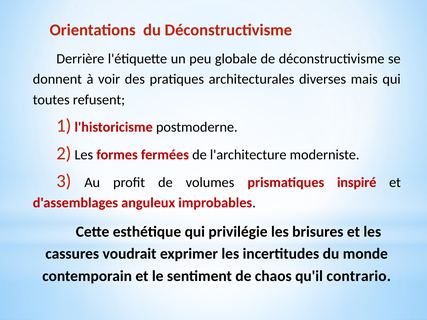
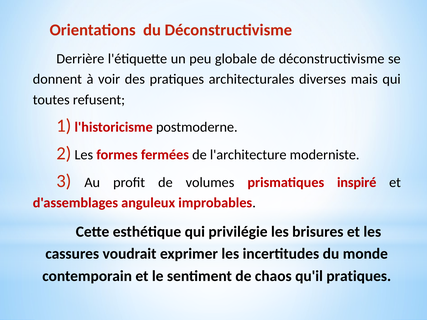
qu'il contrario: contrario -> pratiques (359, 276)
